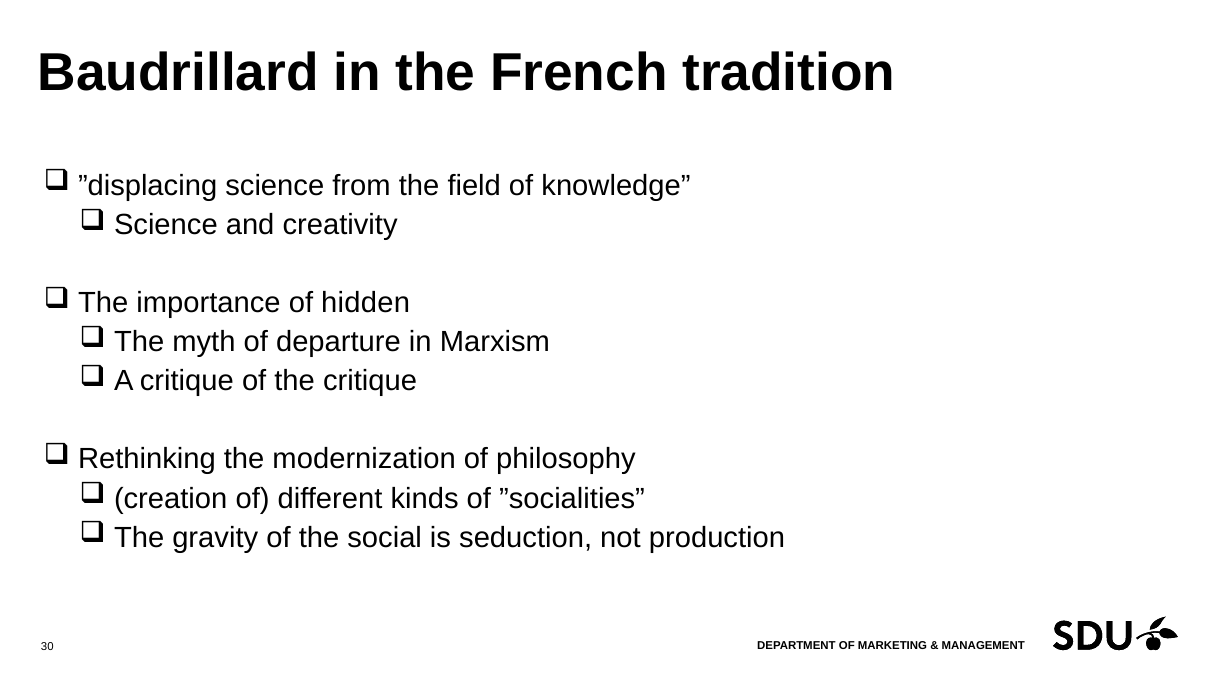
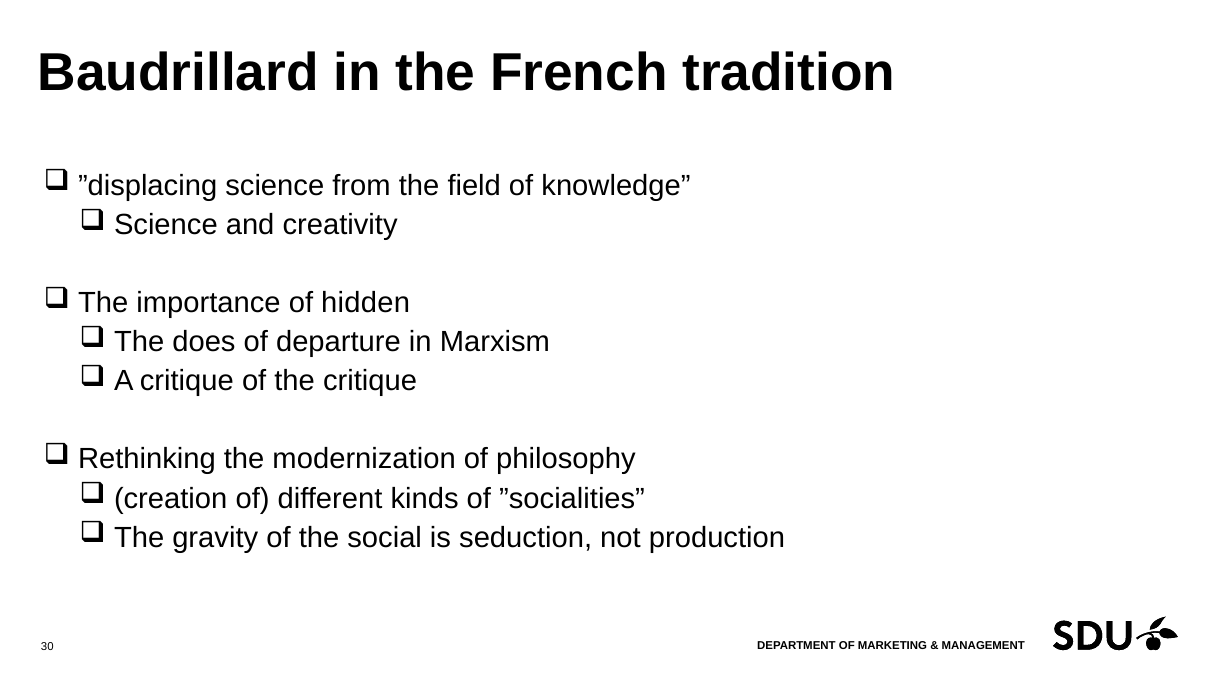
myth: myth -> does (204, 342)
